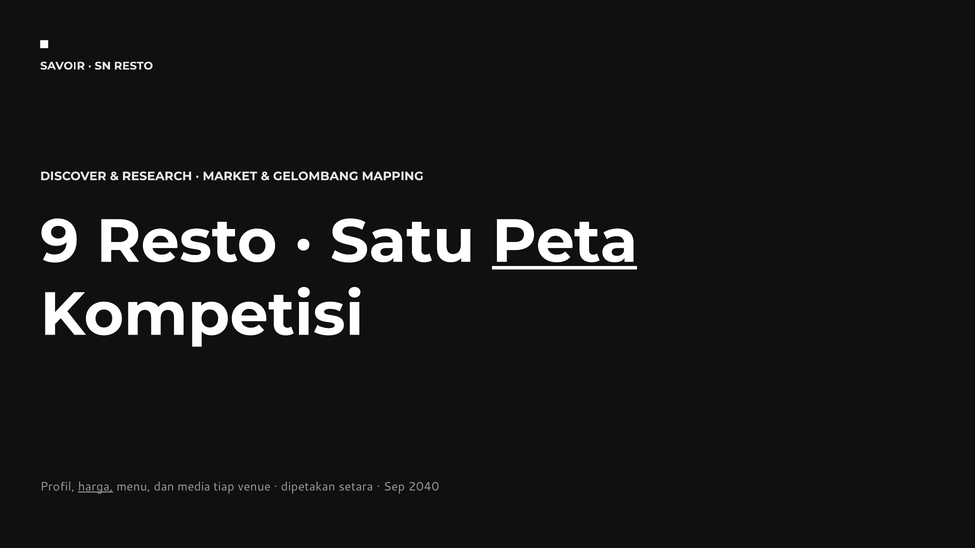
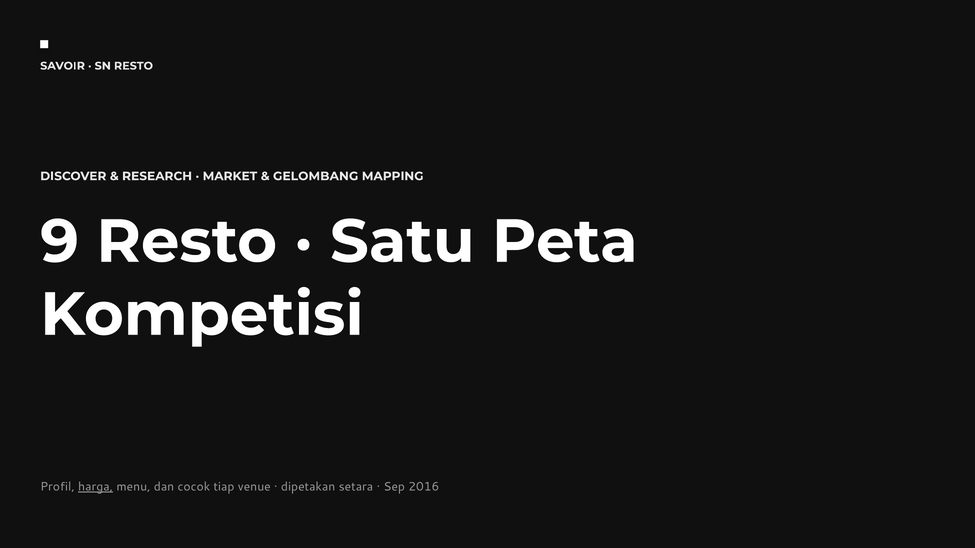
Peta underline: present -> none (565, 242)
media: media -> cocok (194, 487)
2040: 2040 -> 2016 (424, 487)
